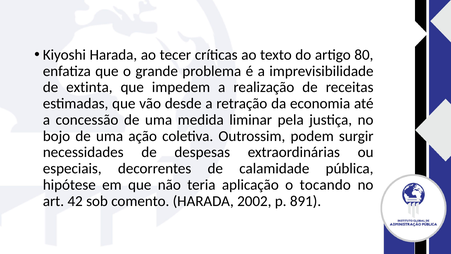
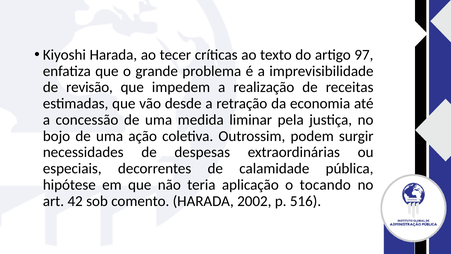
80: 80 -> 97 (364, 55)
extinta: extinta -> revisão (89, 87)
891: 891 -> 516 (306, 201)
